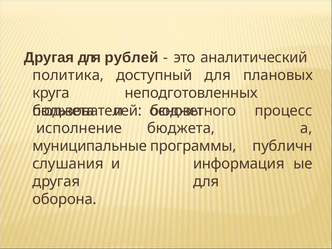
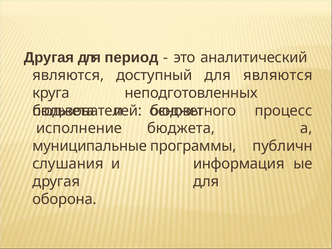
рублей: рублей -> период (132, 58)
политика: политика -> являются (68, 75)
для плановых: плановых -> являются (278, 75)
